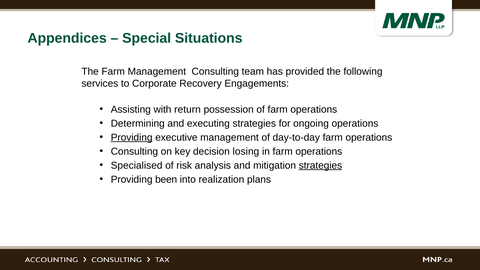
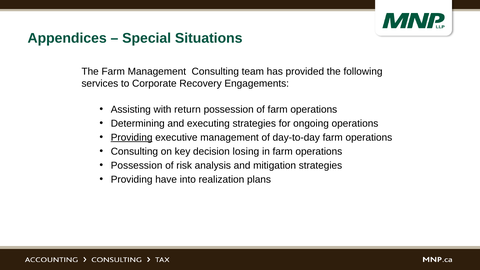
Specialised: Specialised -> Possession (137, 165)
strategies underline: present -> none (320, 165)
been: been -> have (166, 179)
